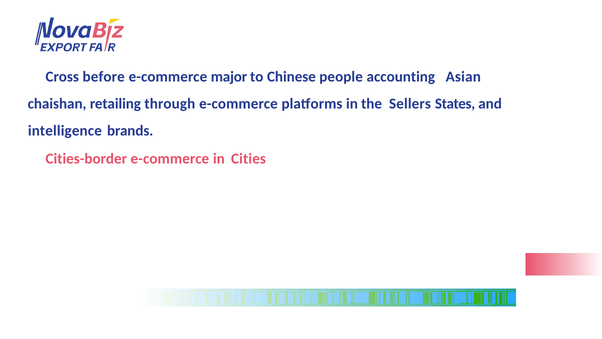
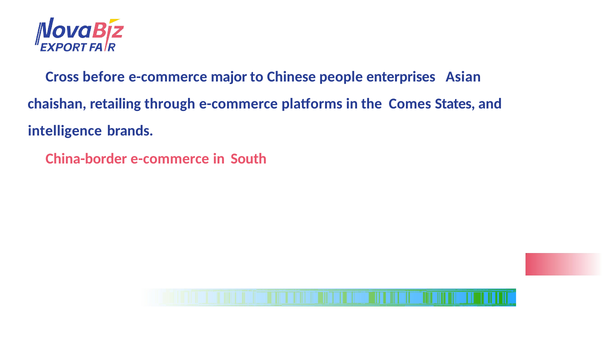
accounting: accounting -> enterprises (401, 76)
Sellers: Sellers -> Comes (410, 104)
Cities-border: Cities-border -> China-border (86, 158)
Cities: Cities -> South (249, 158)
